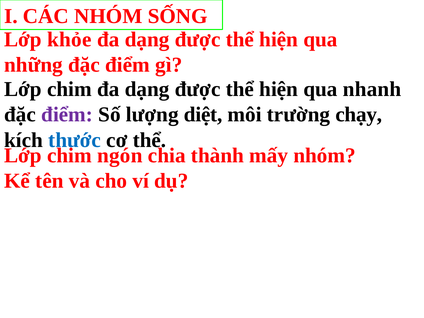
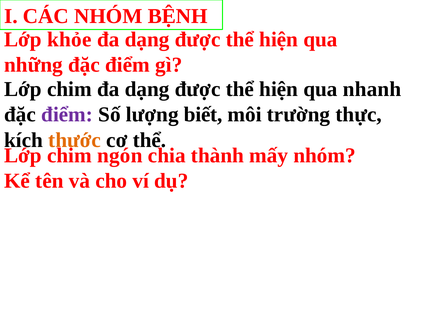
SỐNG: SỐNG -> BỆNH (178, 16)
diệt: diệt -> biết (203, 115)
chạy: chạy -> thực (359, 115)
thước colour: blue -> orange (75, 140)
